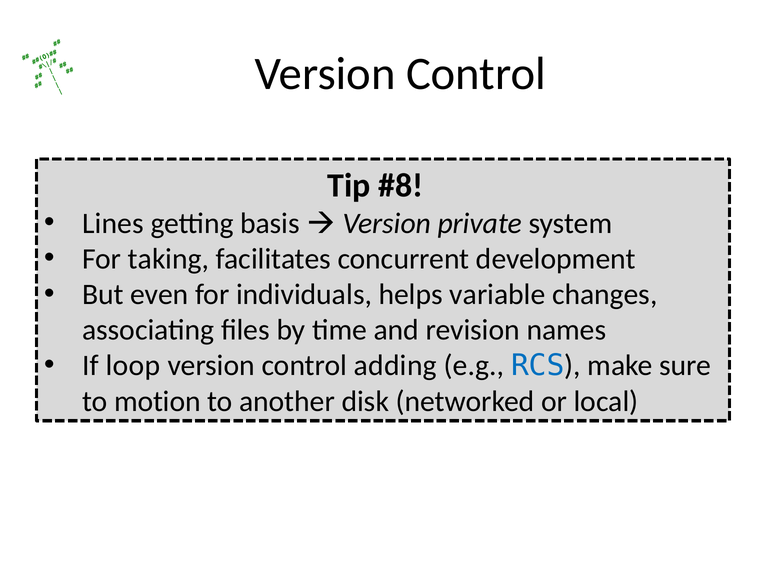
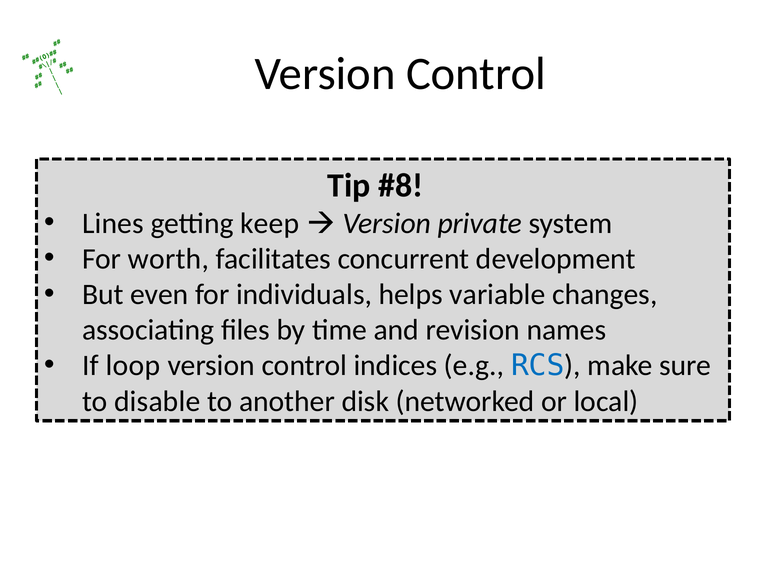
basis: basis -> keep (270, 223)
taking: taking -> worth (168, 259)
adding: adding -> indices (395, 366)
motion: motion -> disable (157, 401)
